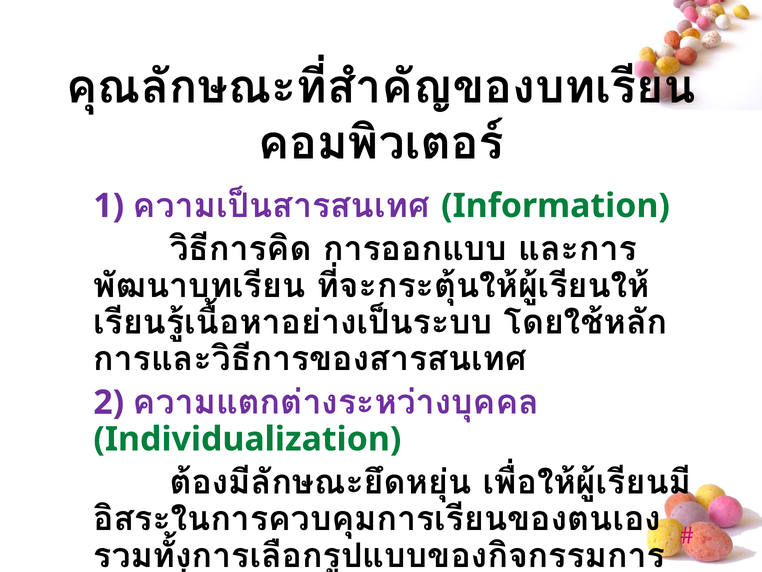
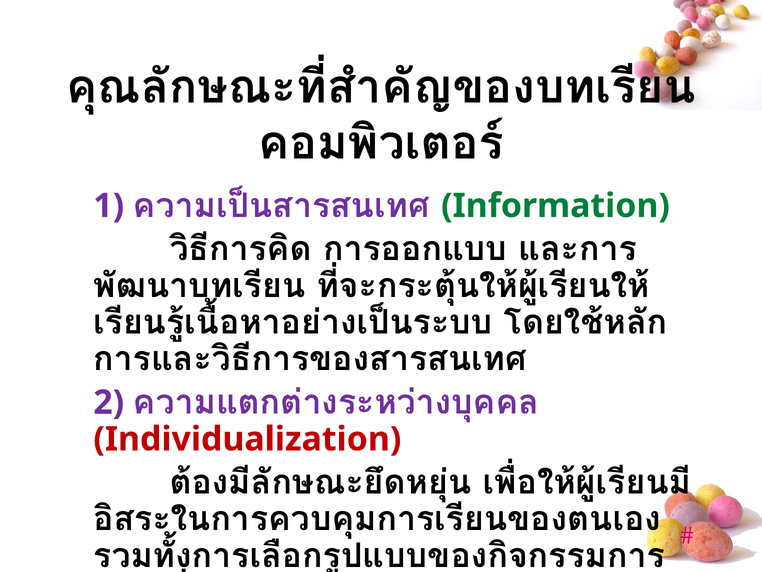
Individualization colour: green -> red (247, 439)
